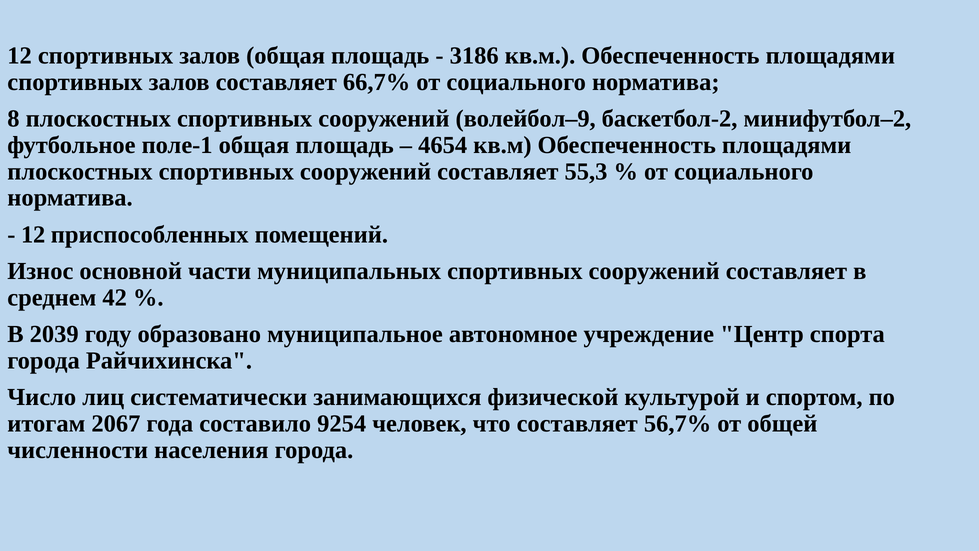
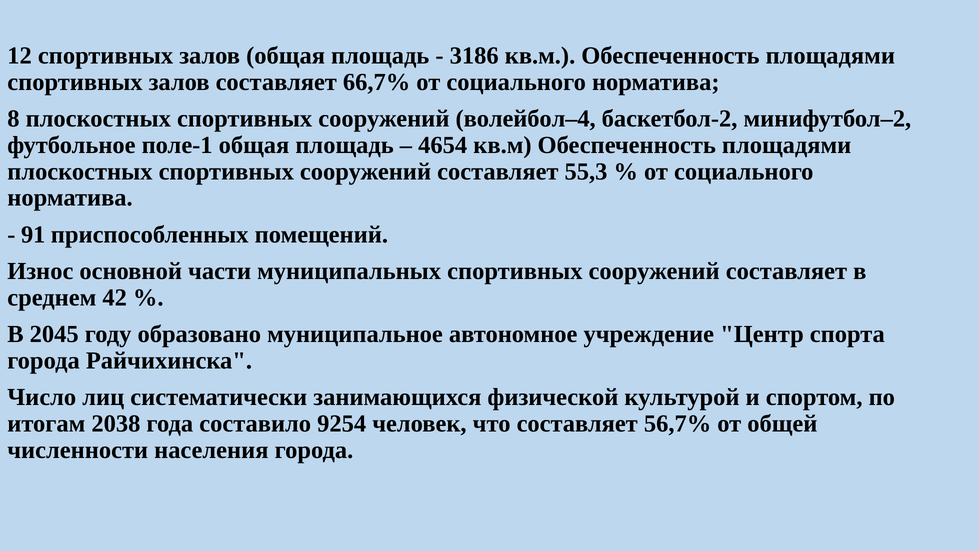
волейбол–9: волейбол–9 -> волейбол–4 (526, 119)
12: 12 -> 91 (33, 234)
2039: 2039 -> 2045 (54, 334)
2067: 2067 -> 2038 (116, 424)
